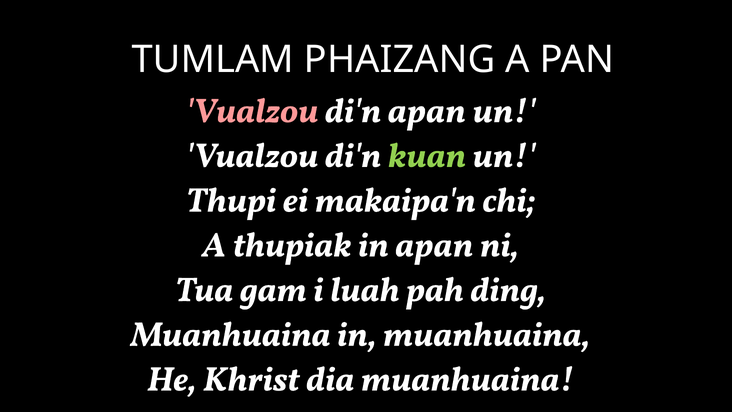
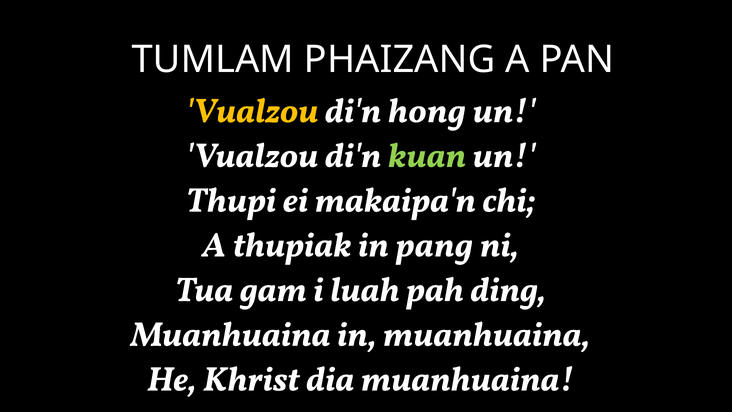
Vualzou colour: pink -> yellow (252, 111)
di'n apan: apan -> hong (427, 111)
in apan: apan -> pang (434, 245)
